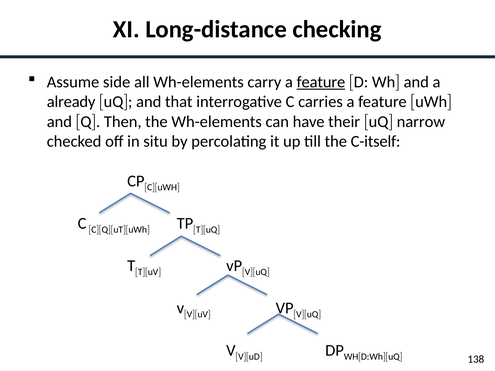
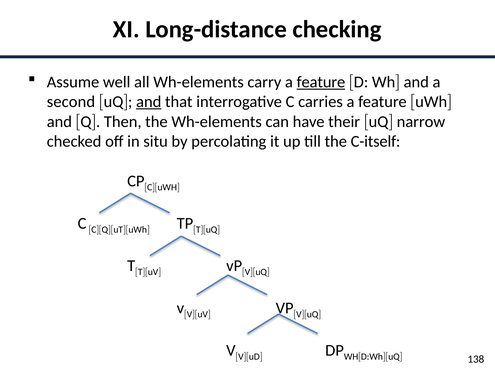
side: side -> well (117, 82)
already: already -> second (71, 102)
and underline: none -> present (149, 102)
